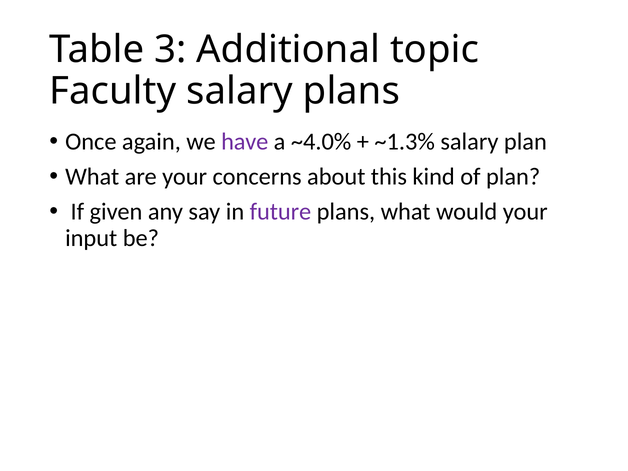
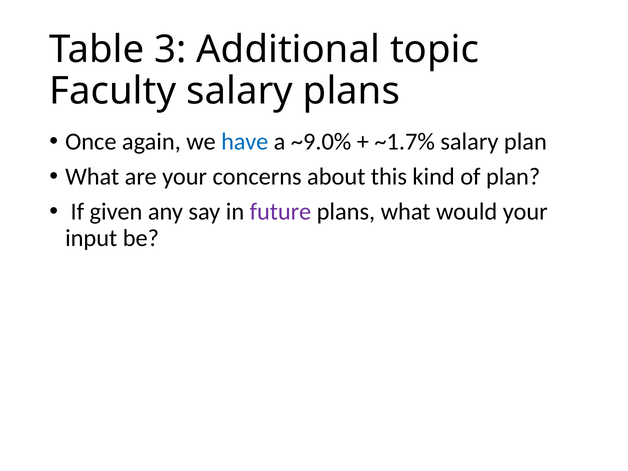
have colour: purple -> blue (245, 142)
~4.0%: ~4.0% -> ~9.0% (321, 142)
~1.3%: ~1.3% -> ~1.7% (405, 142)
